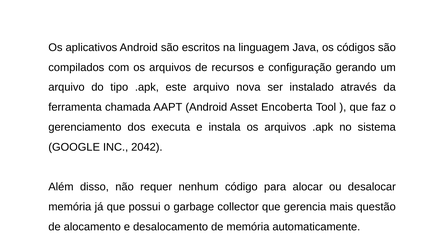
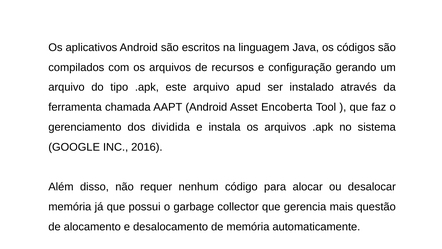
nova: nova -> apud (248, 87)
executa: executa -> dividida (171, 127)
2042: 2042 -> 2016 (147, 147)
